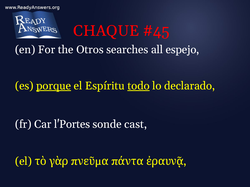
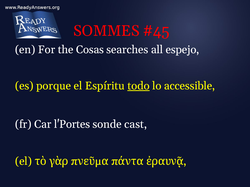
CHAQUE: CHAQUE -> SOMMES (106, 31)
Otros: Otros -> Cosas (90, 50)
porque underline: present -> none (54, 86)
declarado: declarado -> accessible (190, 86)
